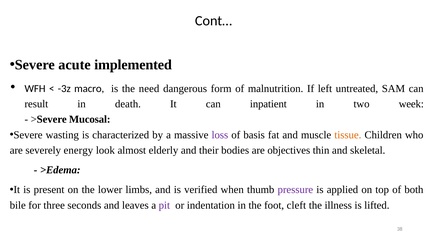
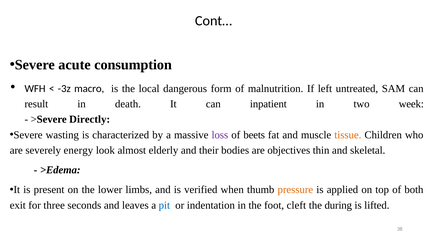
implemented: implemented -> consumption (133, 65)
need: need -> local (149, 89)
Mucosal: Mucosal -> Directly (90, 120)
basis: basis -> beets (254, 135)
pressure colour: purple -> orange (295, 190)
bile: bile -> exit (18, 205)
pit colour: purple -> blue (164, 205)
illness: illness -> during (338, 205)
